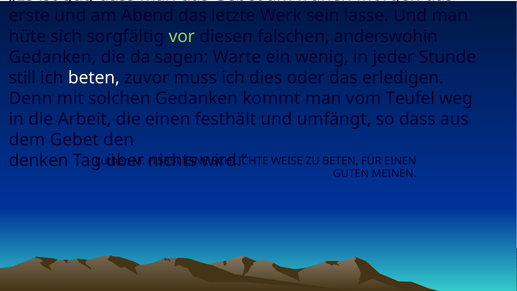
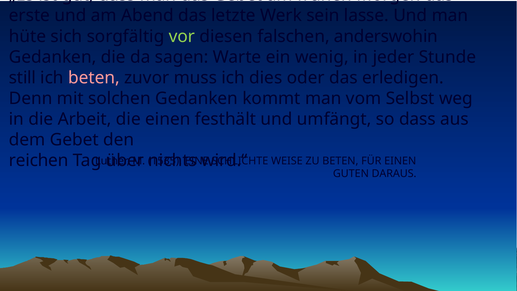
beten colour: white -> pink (94, 78)
Teufel: Teufel -> Selbst (410, 98)
denken: denken -> reichen (39, 160)
MEINEN: MEINEN -> DARAUS (394, 174)
